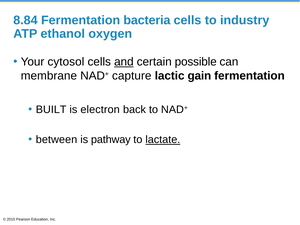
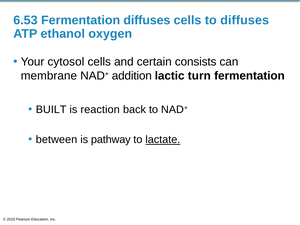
8.84: 8.84 -> 6.53 (25, 20)
Fermentation bacteria: bacteria -> diffuses (147, 20)
to industry: industry -> diffuses (245, 20)
and underline: present -> none (124, 62)
possible: possible -> consists (196, 62)
capture: capture -> addition (132, 76)
gain: gain -> turn (199, 76)
electron: electron -> reaction (100, 110)
